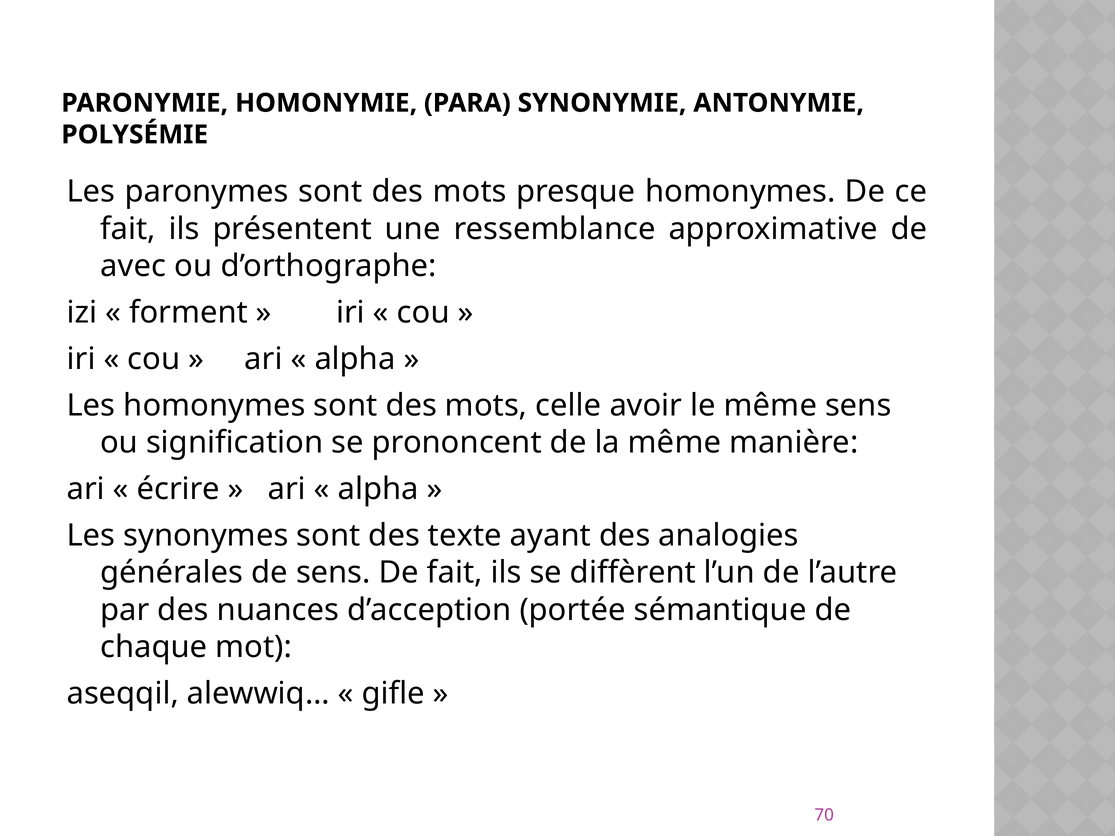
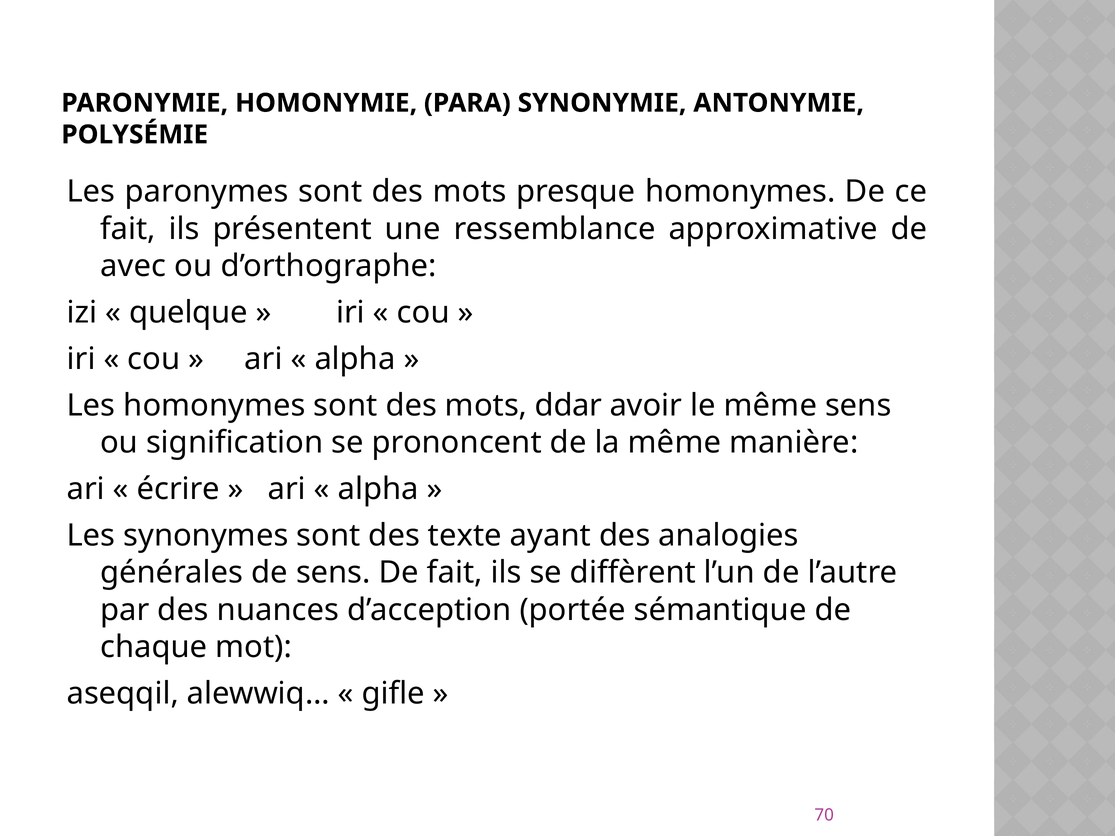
forment: forment -> quelque (189, 313)
celle: celle -> ddar (569, 406)
